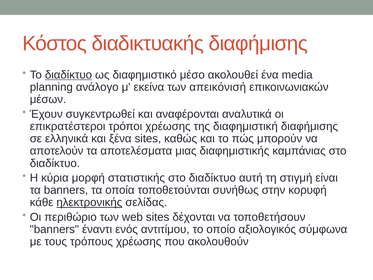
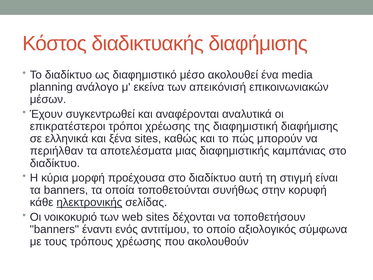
διαδίκτυο underline: present -> none (68, 75)
αποτελούν: αποτελούν -> περιήλθαν (56, 151)
στατιστικής: στατιστικής -> προέχουσα (137, 178)
περιθώριο: περιθώριο -> νοικοκυριό (71, 217)
